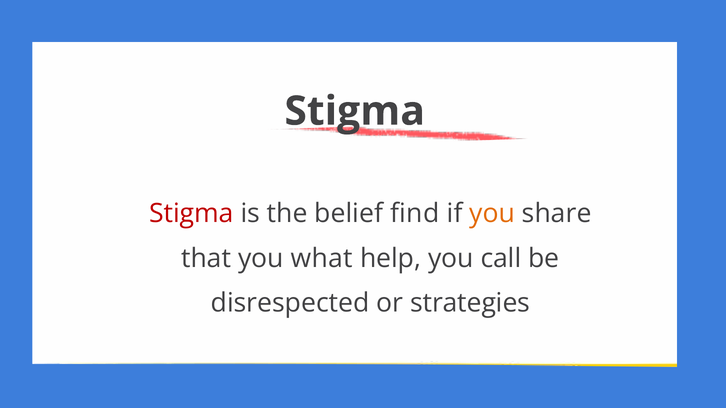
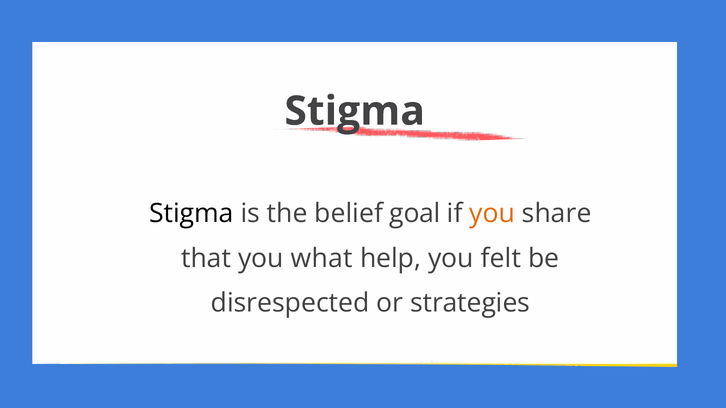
Stigma colour: red -> black (191, 214)
find: find -> goal (415, 214)
call: call -> felt (501, 258)
